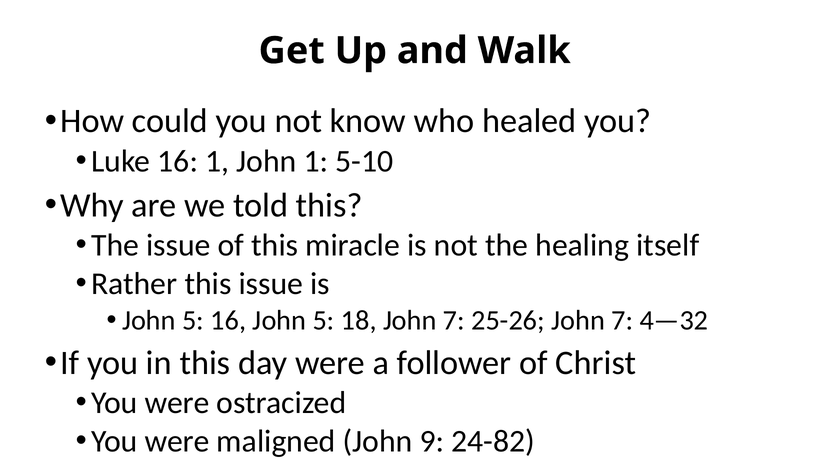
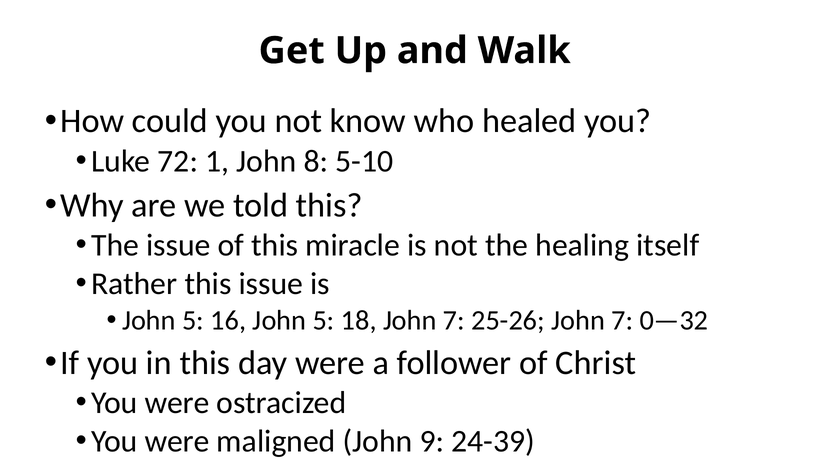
Luke 16: 16 -> 72 (178, 161)
John 1: 1 -> 8 (316, 161)
4—32: 4—32 -> 0—32 (674, 321)
24-82: 24-82 -> 24-39 (493, 442)
